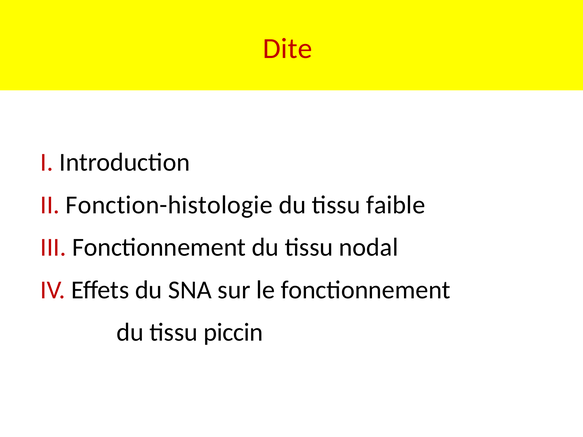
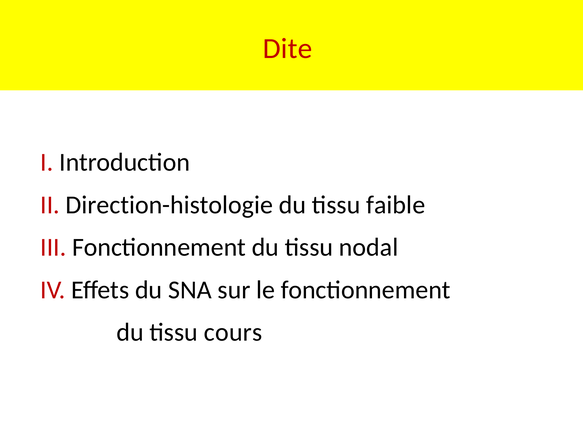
Fonction-histologie: Fonction-histologie -> Direction-histologie (169, 205)
piccin: piccin -> cours (233, 333)
